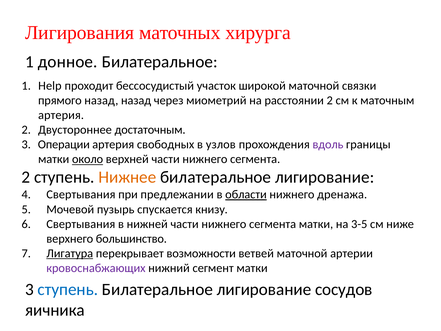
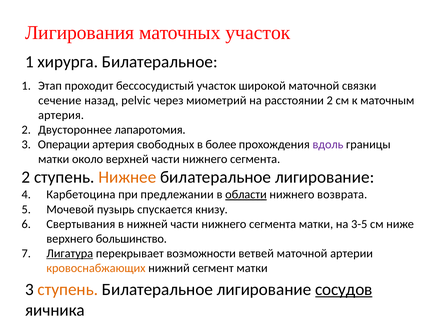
маточных хирурга: хирурга -> участок (258, 33)
донное: донное -> хирурга (68, 62)
Help: Help -> Этап (50, 86)
прямого: прямого -> сечение (60, 100)
назад назад: назад -> pelvic (136, 100)
достаточным: достаточным -> лапаротомия (150, 130)
узлов: узлов -> более (221, 144)
около underline: present -> none (88, 159)
Свертывания: Свертывания -> Карбетоцина (81, 194)
дренажа: дренажа -> возврата (342, 194)
кровоснабжающих colour: purple -> orange (96, 268)
ступень colour: blue -> orange (68, 289)
сосудов underline: none -> present (344, 289)
